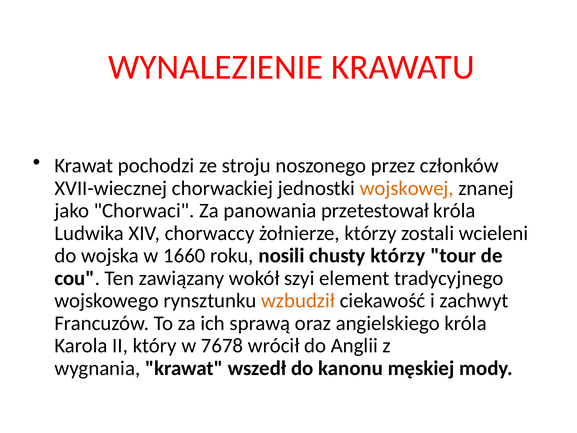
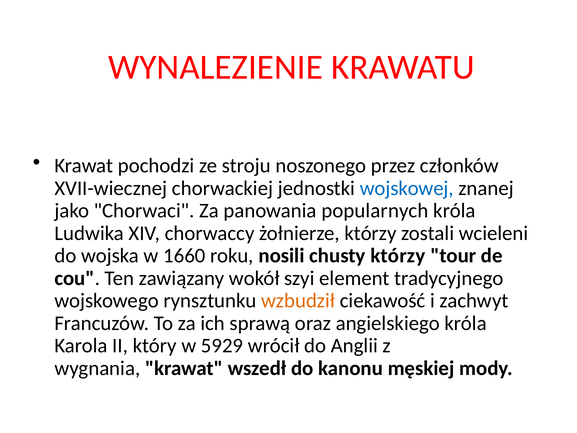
wojskowej colour: orange -> blue (407, 188)
przetestował: przetestował -> popularnych (375, 211)
7678: 7678 -> 5929 (222, 346)
